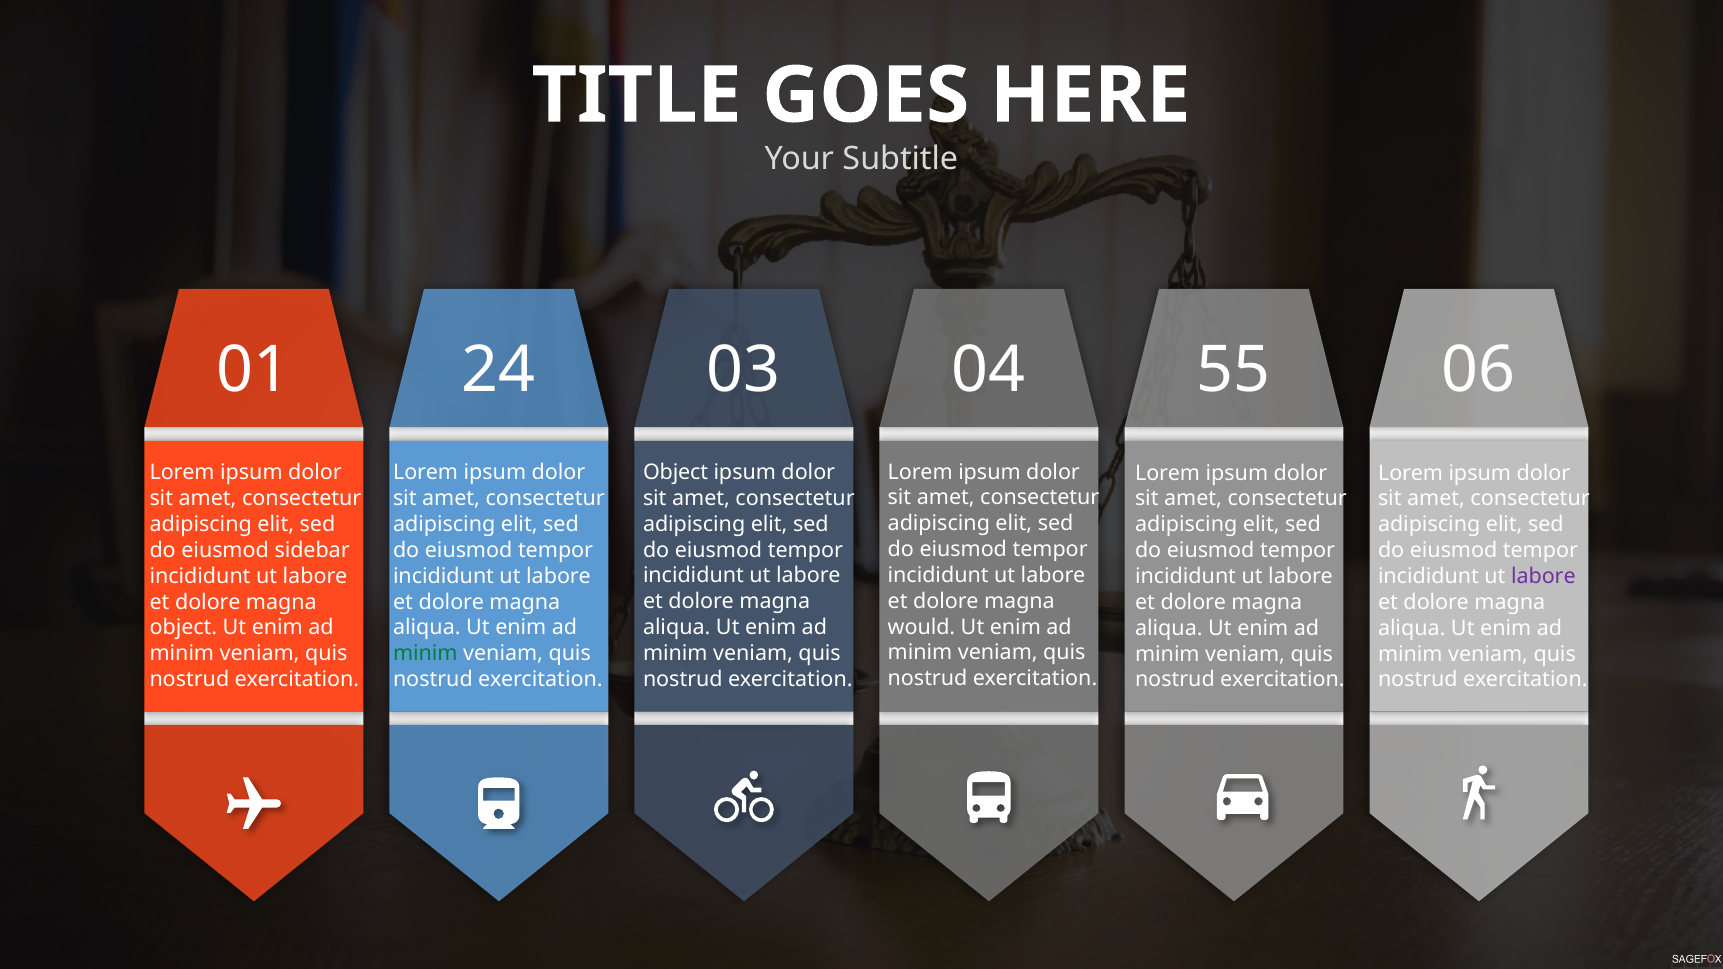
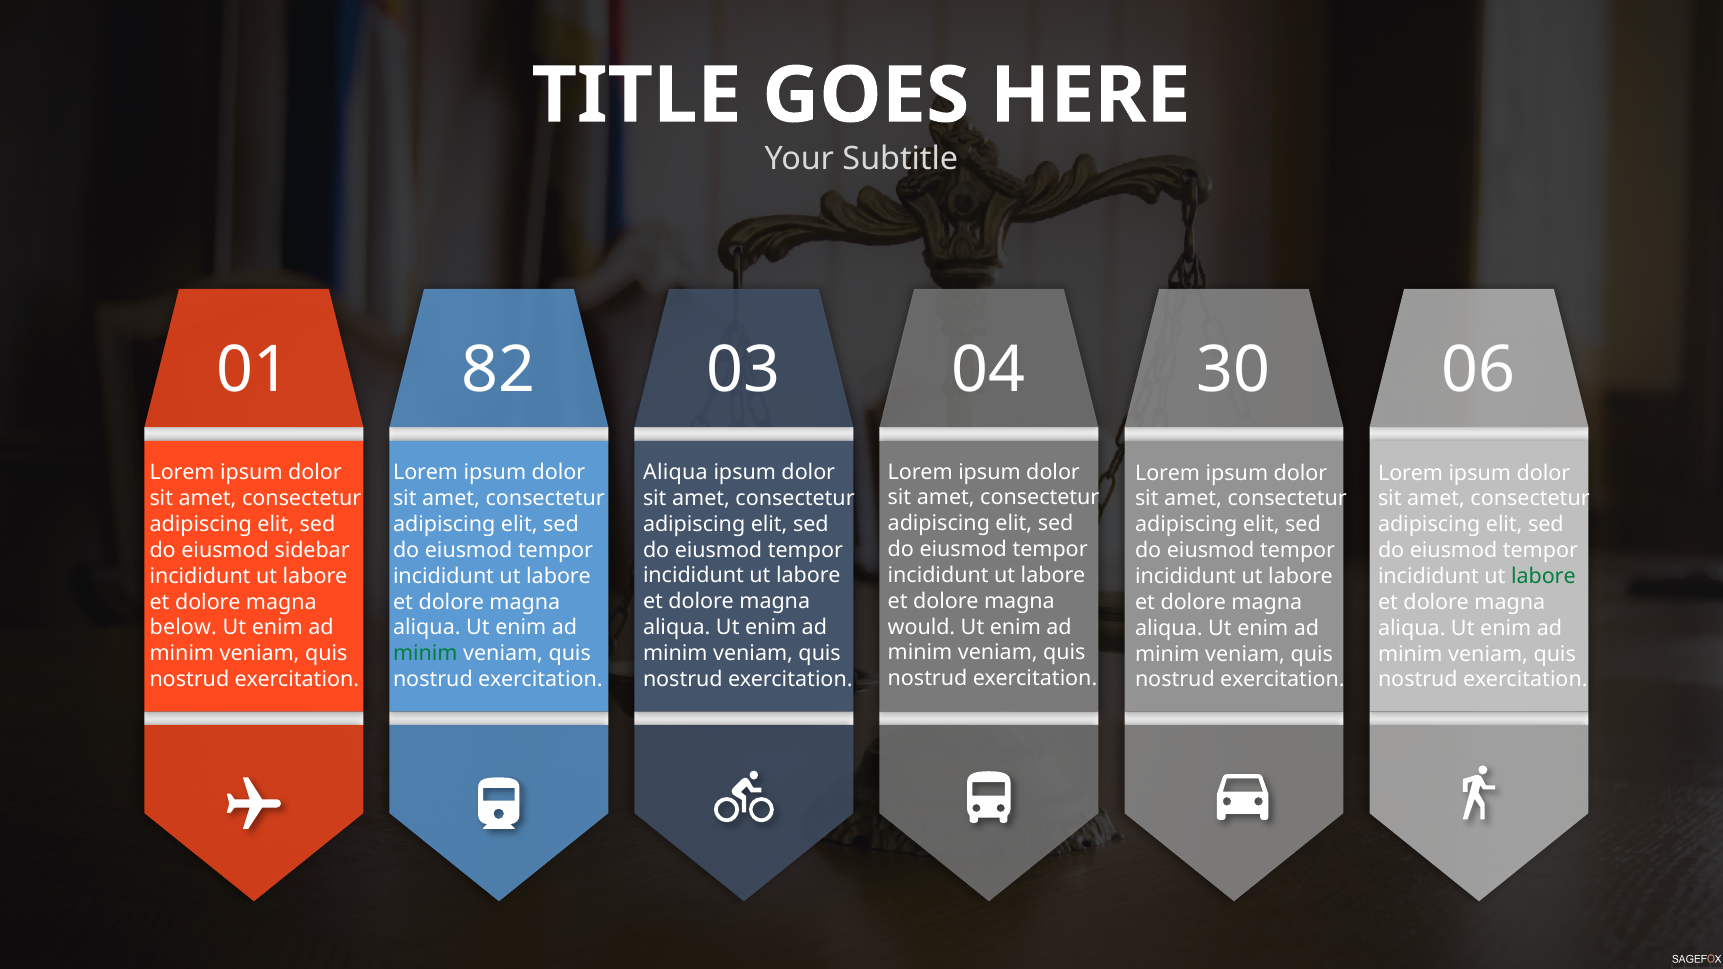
24: 24 -> 82 (499, 370)
55: 55 -> 30 (1234, 370)
Object: Object -> Aliqua (675, 473)
labore colour: purple -> green (1543, 576)
object: object -> below (183, 628)
